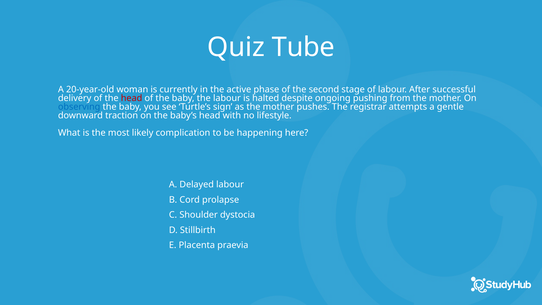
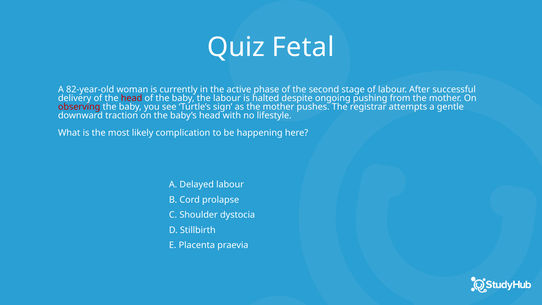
Tube: Tube -> Fetal (303, 47)
20-year-old: 20-year-old -> 82-year-old (90, 89)
observing colour: blue -> red (79, 107)
